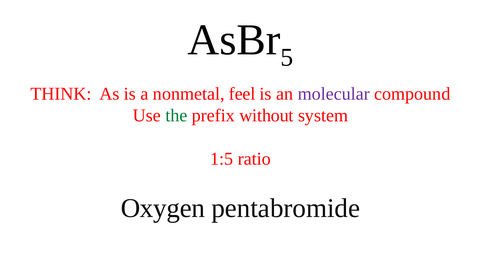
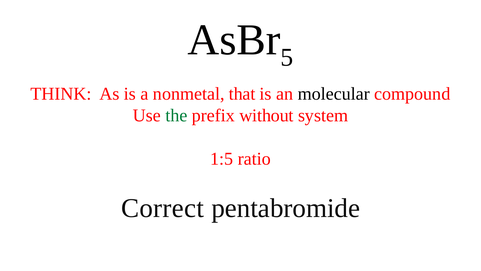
feel: feel -> that (242, 94)
molecular colour: purple -> black (334, 94)
Oxygen: Oxygen -> Correct (163, 208)
